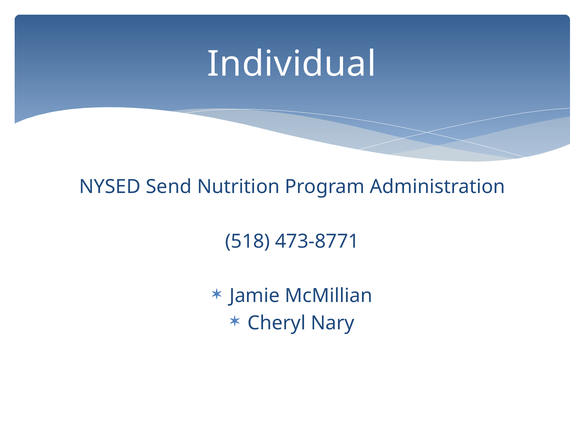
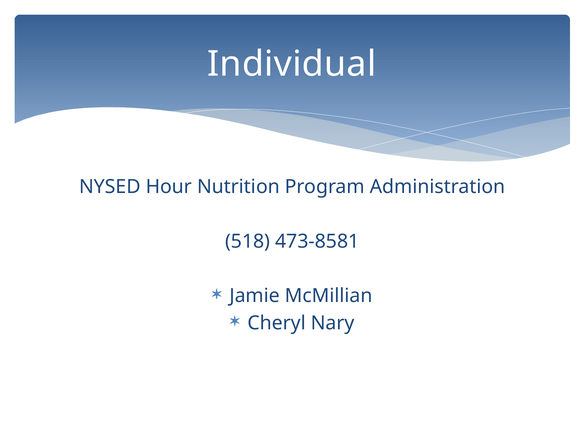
Send: Send -> Hour (169, 187)
473-8771: 473-8771 -> 473-8581 (317, 241)
